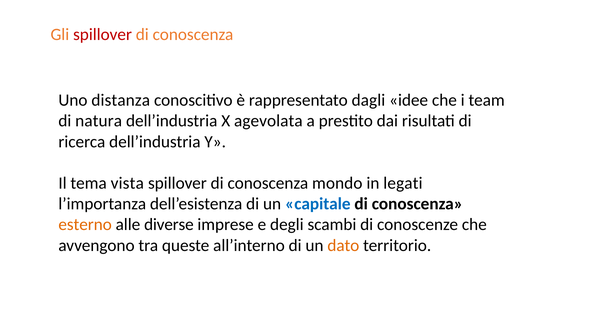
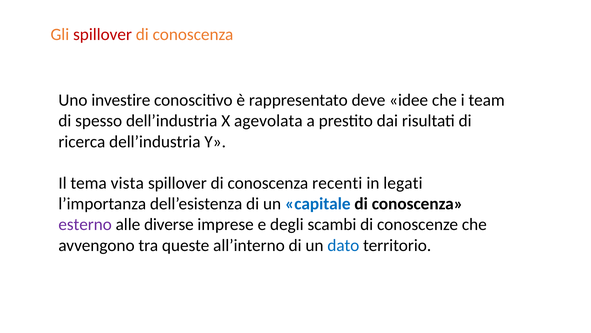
distanza: distanza -> investire (121, 100)
dagli: dagli -> deve (368, 100)
natura: natura -> spesso (99, 121)
mondo: mondo -> recenti (337, 183)
esterno colour: orange -> purple (85, 224)
dato colour: orange -> blue (343, 245)
